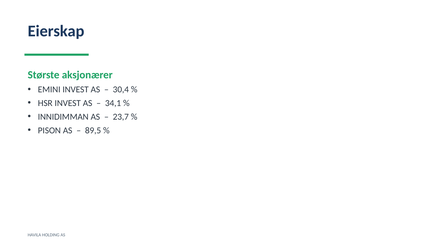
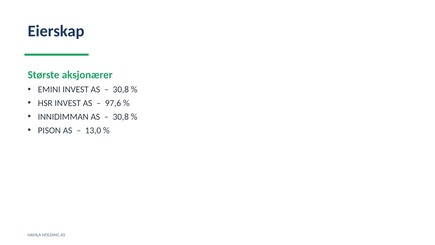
30,4: 30,4 -> 30,8 (121, 89)
34,1: 34,1 -> 97,6 (113, 103)
23,7: 23,7 -> 30,8 (121, 117)
89,5: 89,5 -> 13,0 (93, 130)
